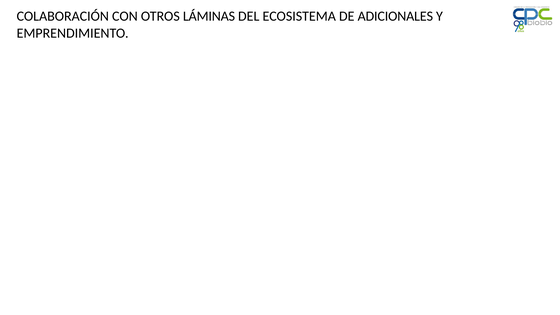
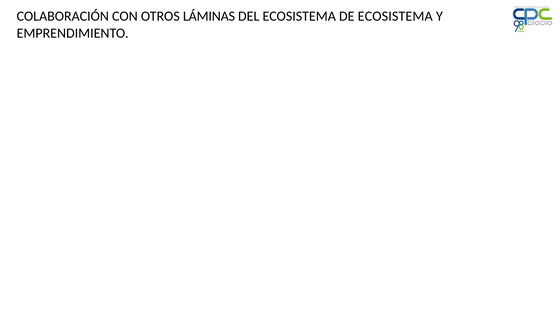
DE ADICIONALES: ADICIONALES -> ECOSISTEMA (395, 16)
